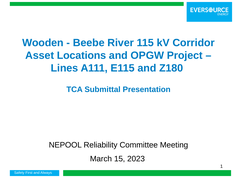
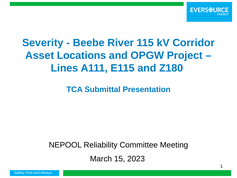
Wooden: Wooden -> Severity (43, 43)
